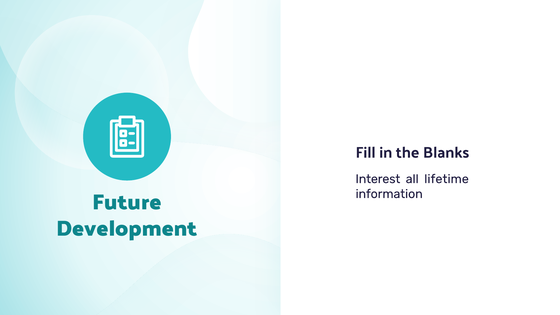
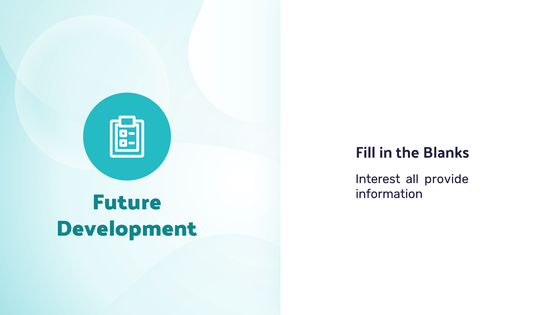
lifetime: lifetime -> provide (447, 179)
